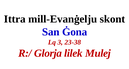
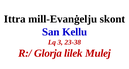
Ġona: Ġona -> Kellu (75, 32)
